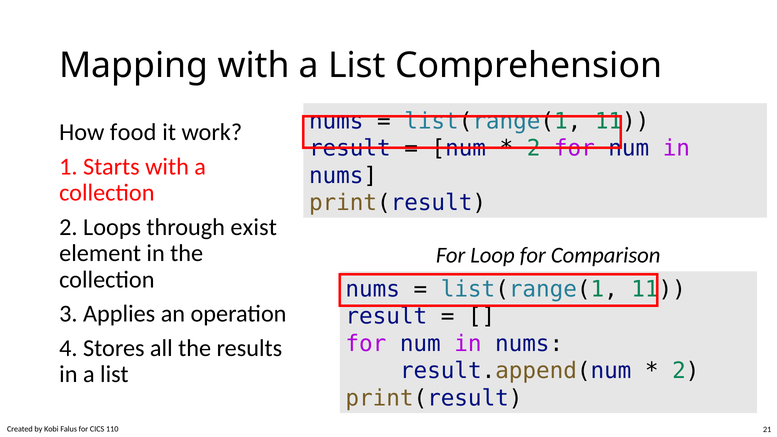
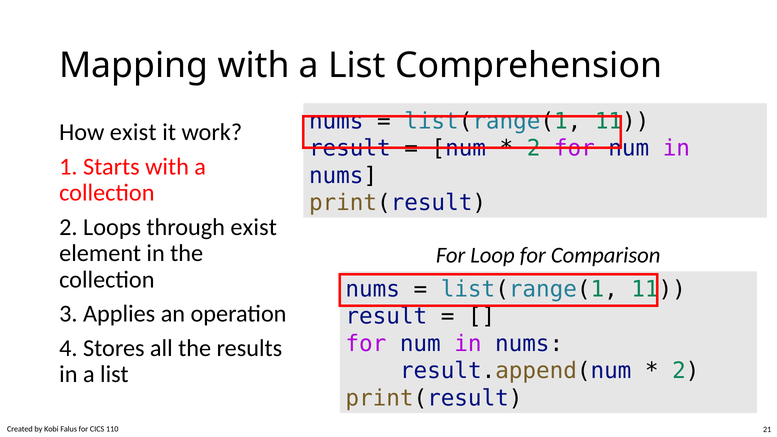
How food: food -> exist (133, 132)
